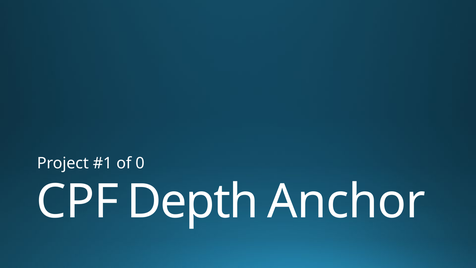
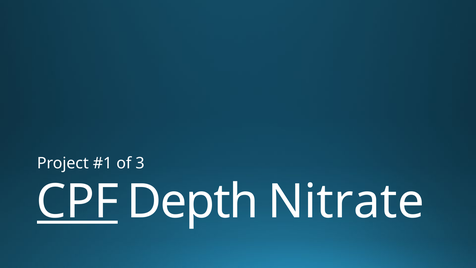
0: 0 -> 3 (140, 163)
CPF underline: none -> present (77, 201)
Anchor: Anchor -> Nitrate (346, 201)
